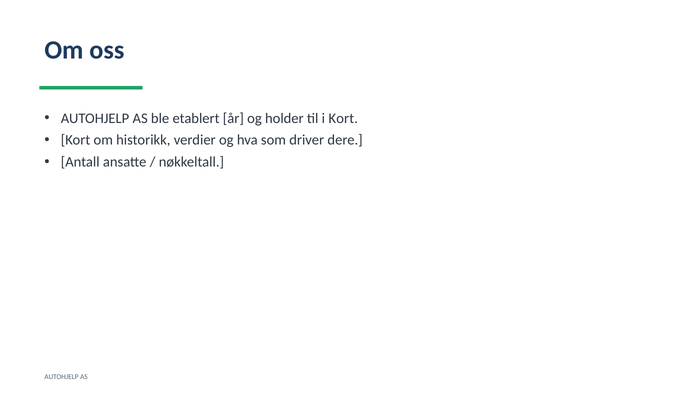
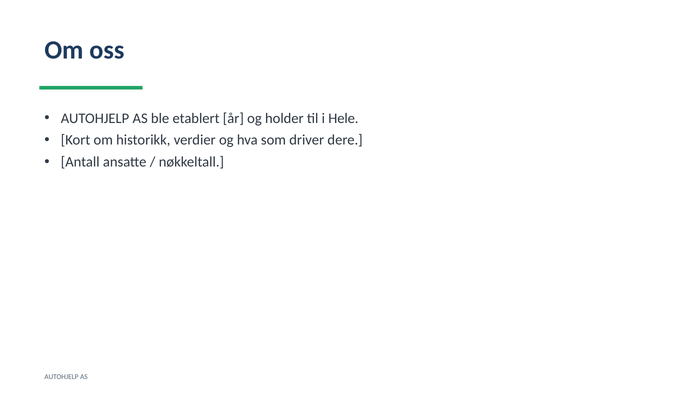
i Kort: Kort -> Hele (343, 118)
